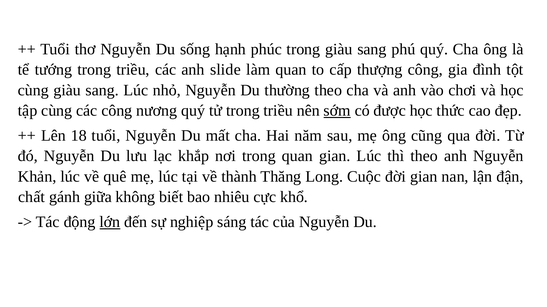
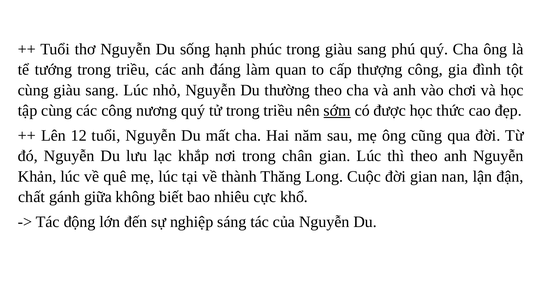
slide: slide -> đáng (225, 70)
18: 18 -> 12 (79, 136)
trong quan: quan -> chân (297, 156)
lớn underline: present -> none (110, 222)
